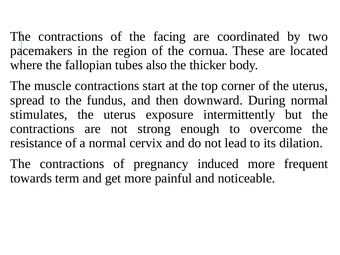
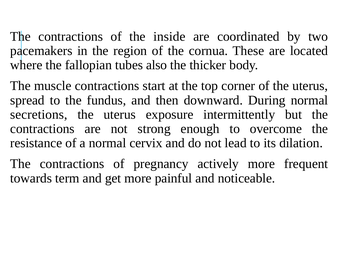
facing: facing -> inside (169, 36)
stimulates: stimulates -> secretions (39, 114)
induced: induced -> actively (218, 164)
